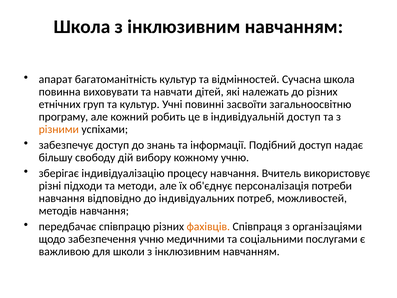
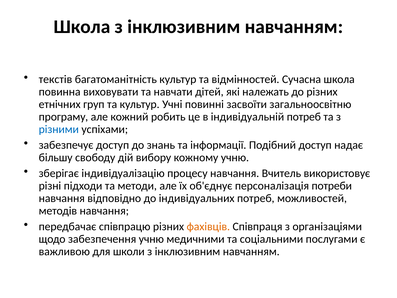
апарат: апарат -> текстів (55, 79)
індивідуальній доступ: доступ -> потреб (304, 117)
різними colour: orange -> blue (59, 129)
